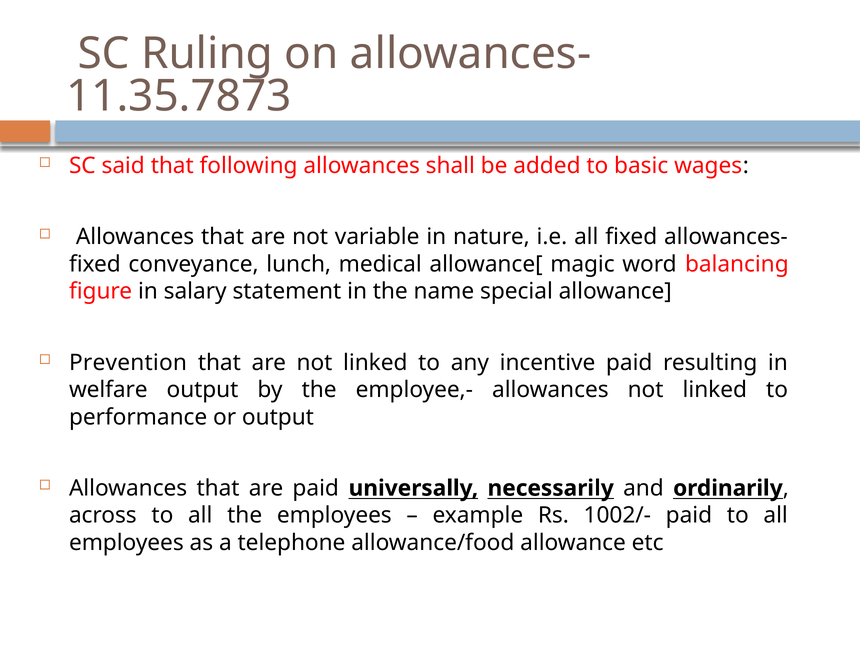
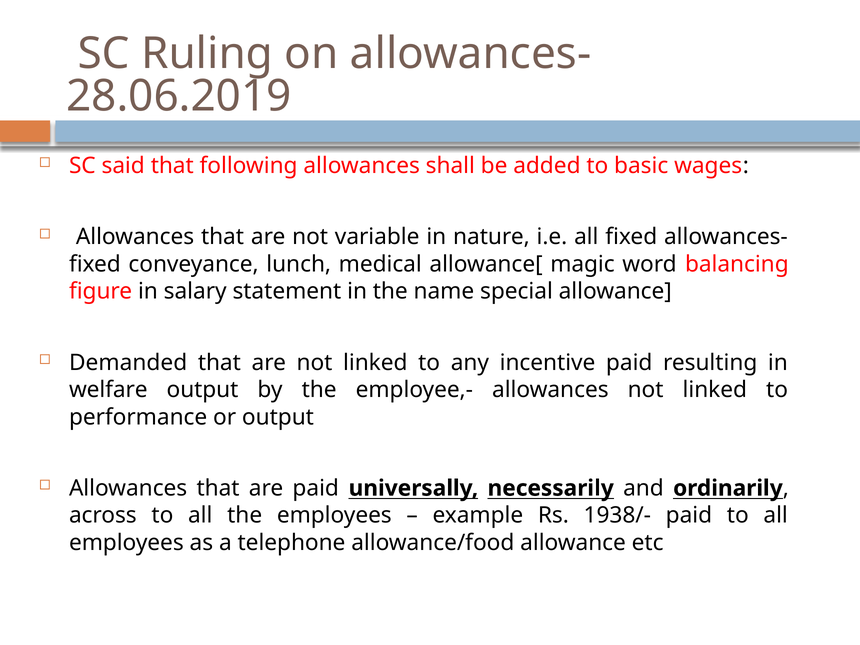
11.35.7873: 11.35.7873 -> 28.06.2019 (179, 96)
Prevention: Prevention -> Demanded (128, 363)
1002/-: 1002/- -> 1938/- (617, 515)
